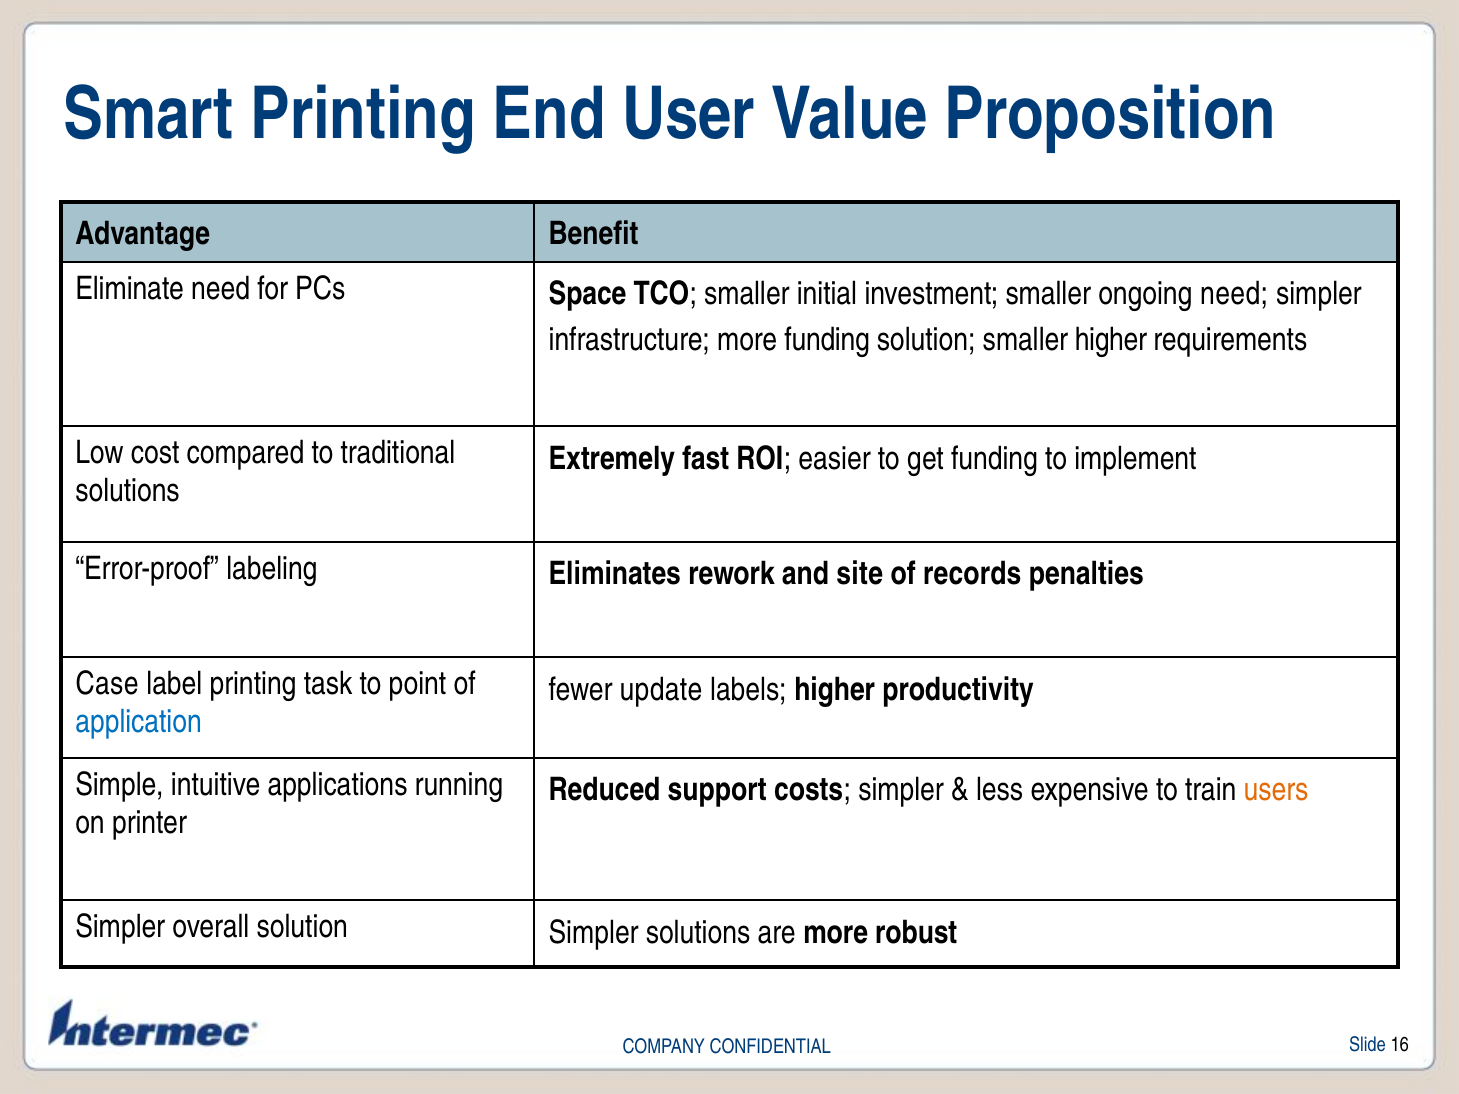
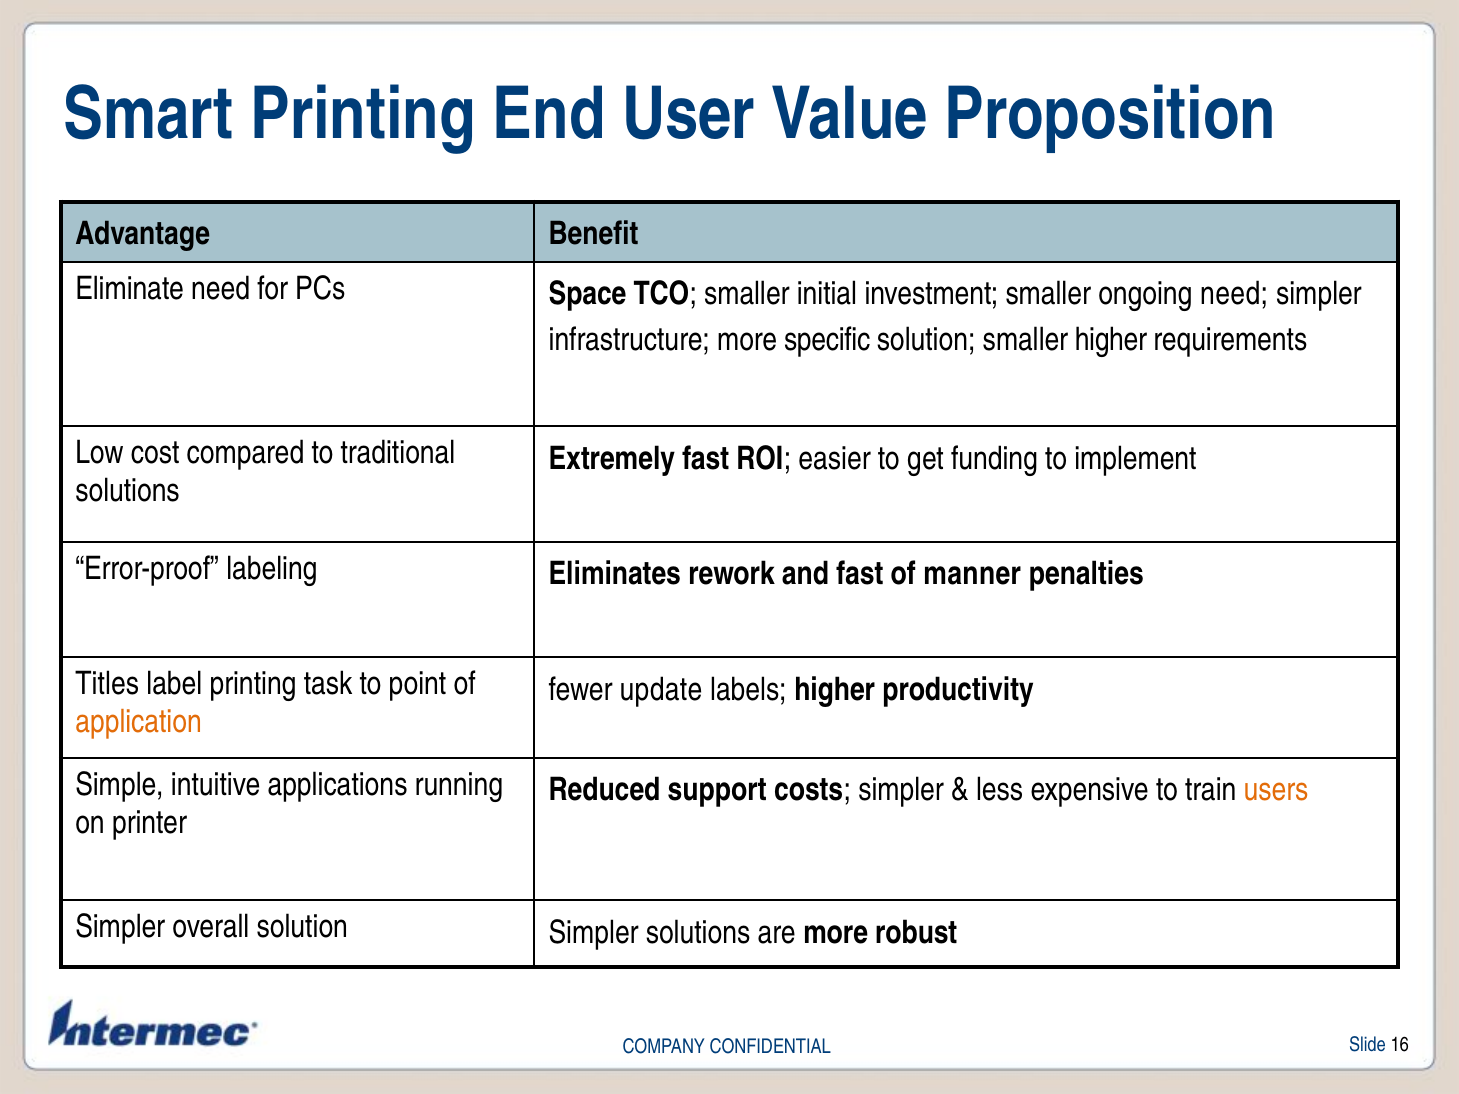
more funding: funding -> specific (827, 340)
and site: site -> fast (860, 574)
records: records -> manner (972, 574)
Case: Case -> Titles (107, 684)
application colour: blue -> orange (139, 722)
